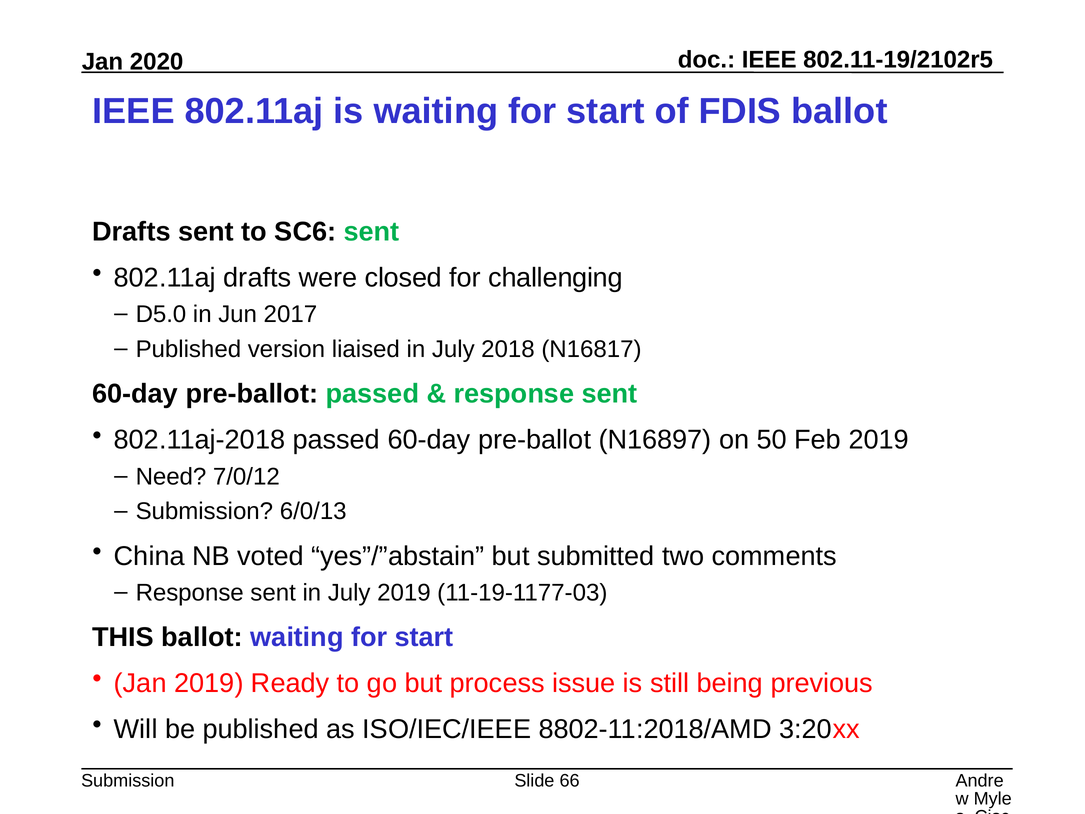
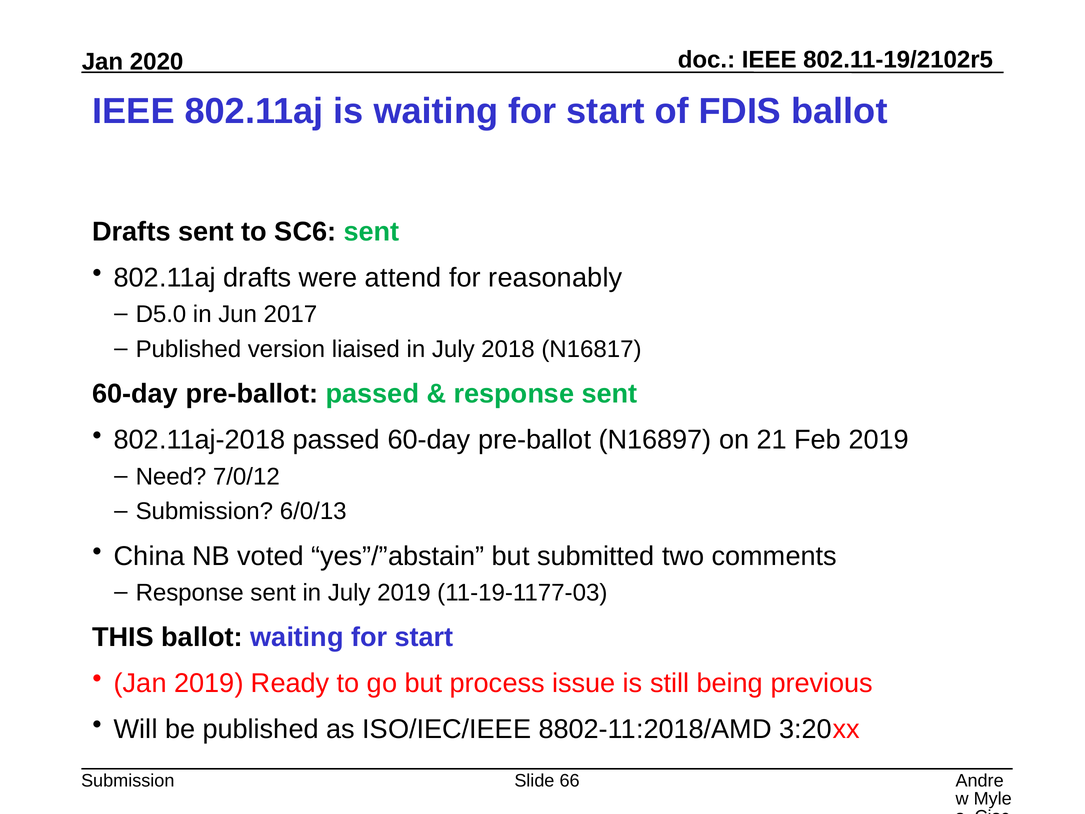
closed: closed -> attend (403, 278)
challenging: challenging -> reasonably (555, 278)
50: 50 -> 21 (772, 440)
